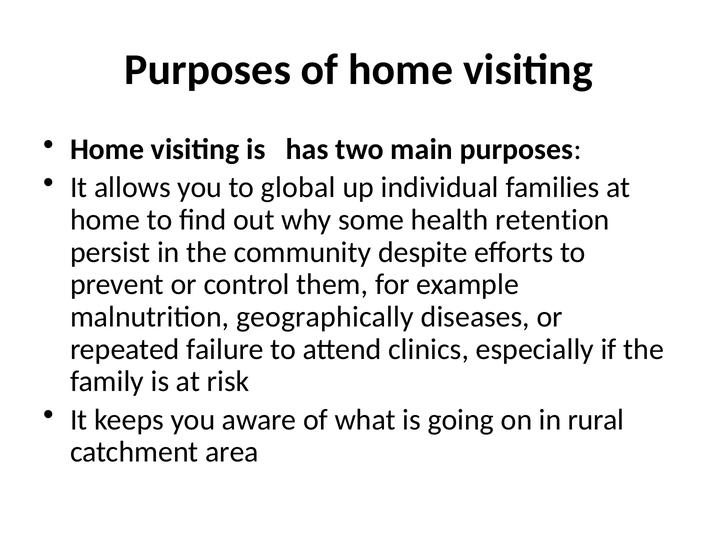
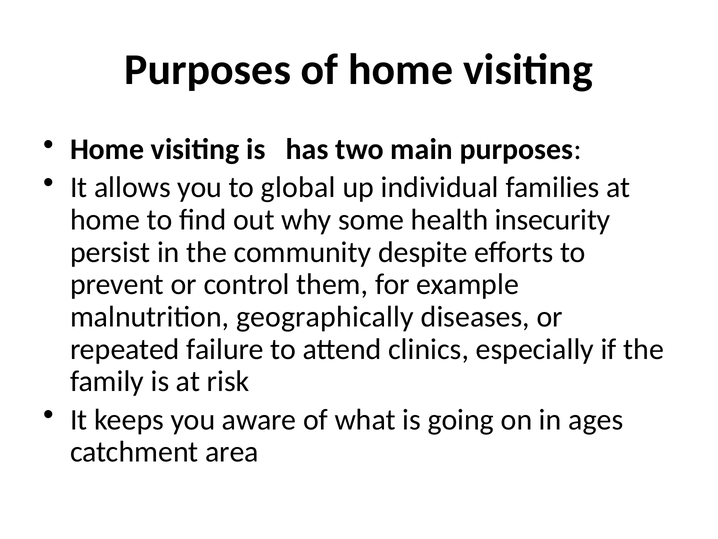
retention: retention -> insecurity (553, 220)
rural: rural -> ages (596, 419)
